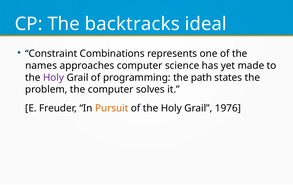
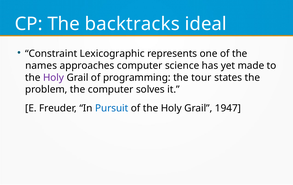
Combinations: Combinations -> Lexicographic (112, 54)
path: path -> tour (201, 77)
Pursuit colour: orange -> blue (112, 108)
1976: 1976 -> 1947 (228, 108)
